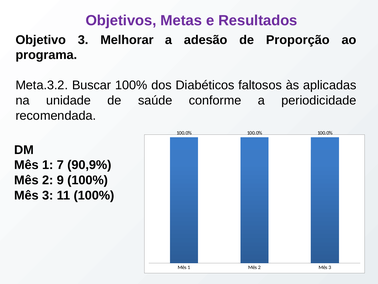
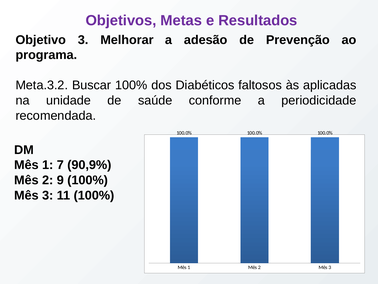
Proporção: Proporção -> Prevenção (298, 40)
